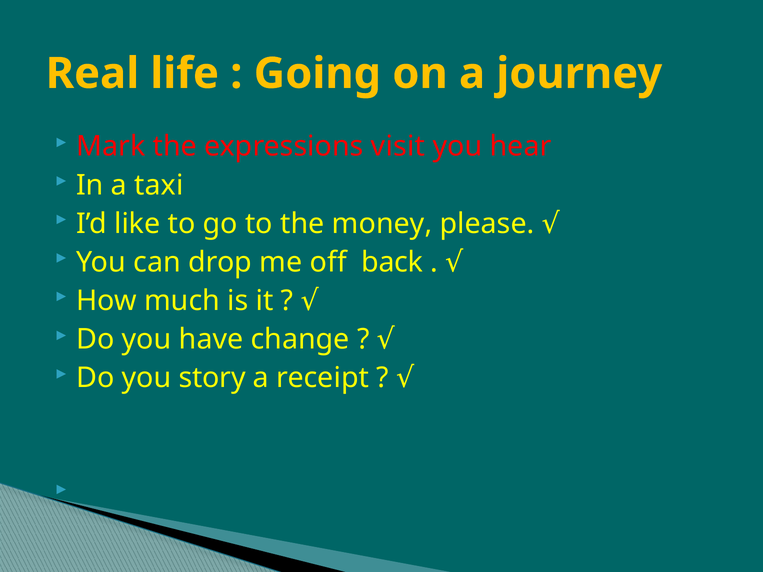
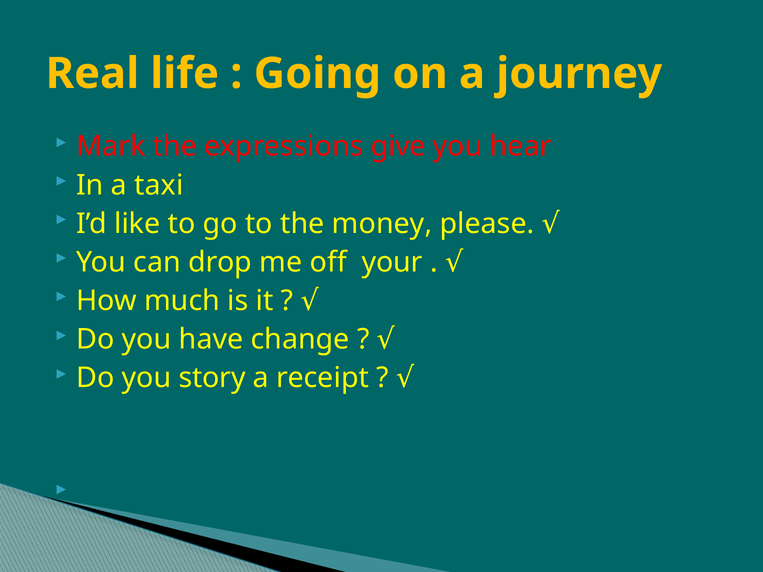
visit: visit -> give (398, 147)
back: back -> your (392, 262)
